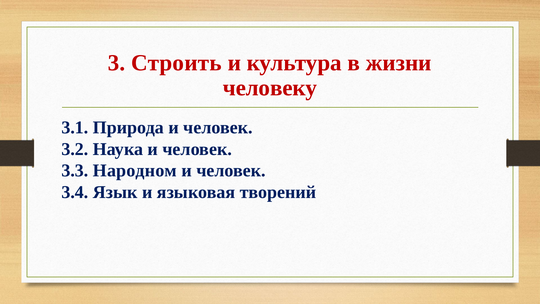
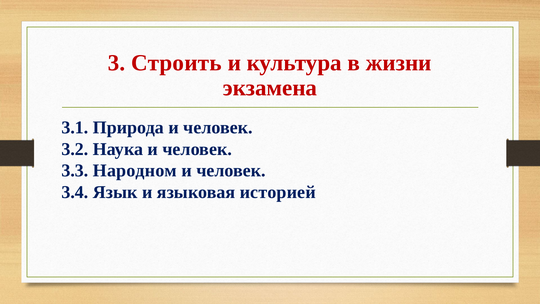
человеку: человеку -> экзамена (270, 88)
творений: творений -> историей (278, 192)
